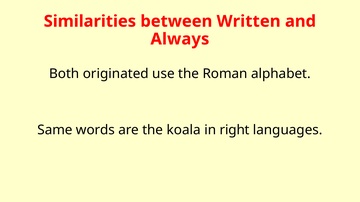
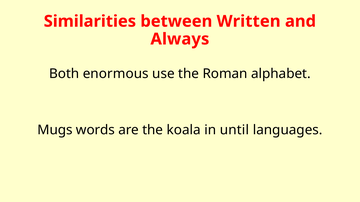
originated: originated -> enormous (116, 74)
Same: Same -> Mugs (55, 130)
right: right -> until (234, 130)
